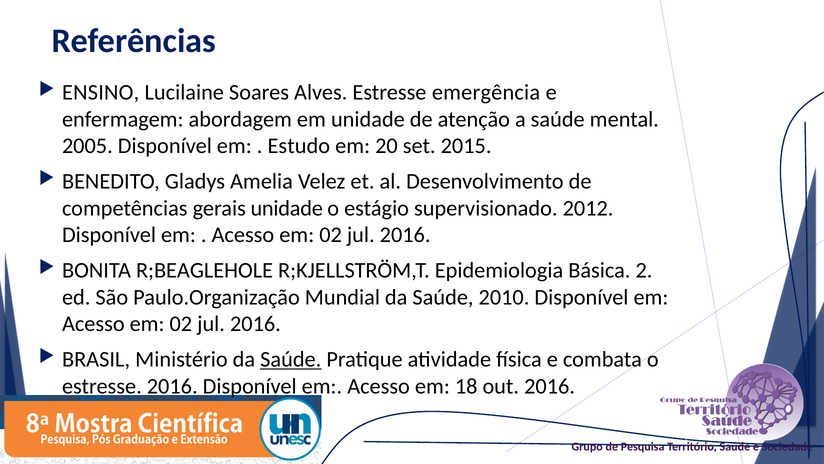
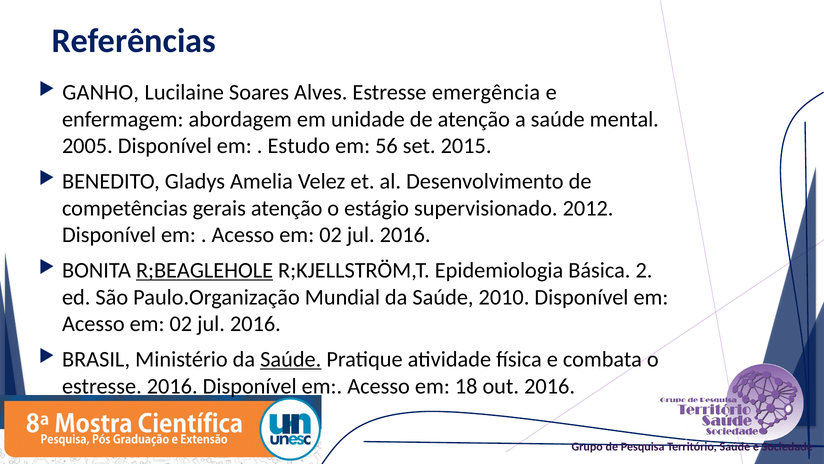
ENSINO: ENSINO -> GANHO (101, 92)
20: 20 -> 56 (386, 146)
gerais unidade: unidade -> atenção (287, 208)
R;BEAGLEHOLE underline: none -> present (205, 270)
